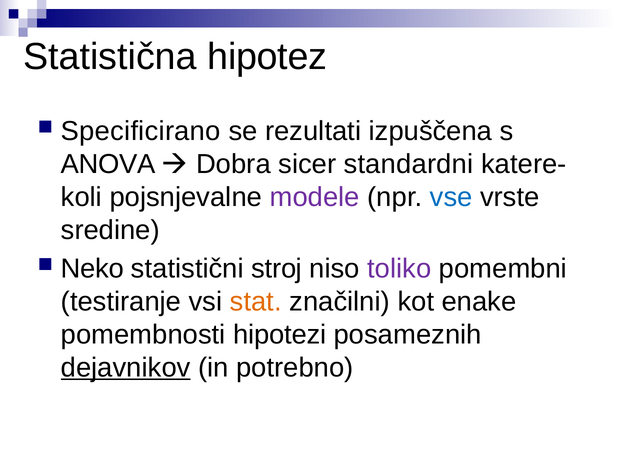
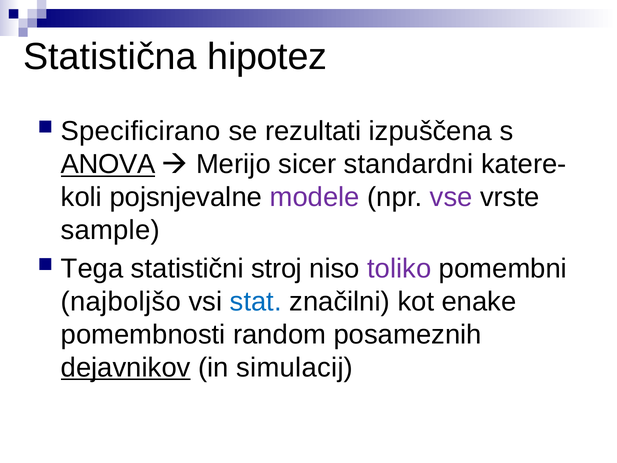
ANOVA underline: none -> present (108, 164)
Dobra: Dobra -> Merijo (233, 164)
vse colour: blue -> purple (451, 197)
sredine: sredine -> sample (110, 230)
Neko: Neko -> Tega (92, 269)
testiranje: testiranje -> najboljšo (121, 301)
stat colour: orange -> blue (256, 301)
hipotezi: hipotezi -> random (280, 334)
potrebno: potrebno -> simulacij (295, 367)
